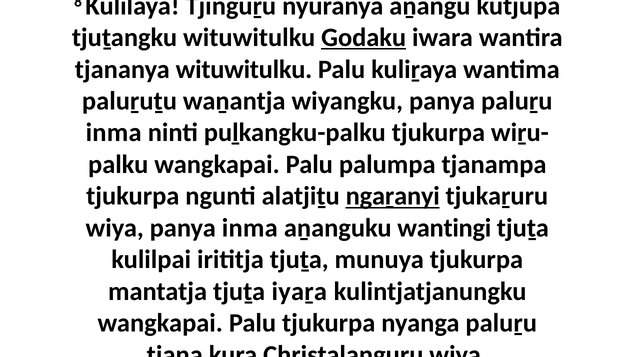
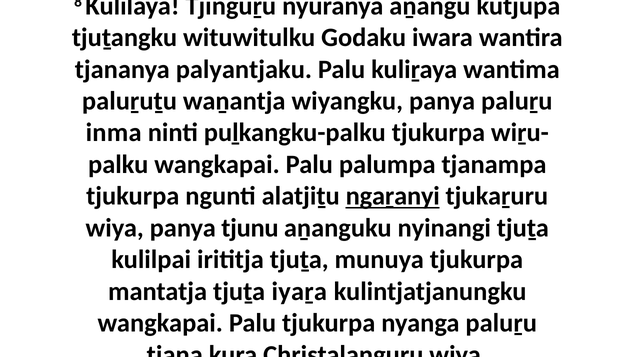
Godaku underline: present -> none (364, 38)
tjananya wituwitulku: wituwitulku -> palyantjaku (244, 69)
panya inma: inma -> tjunu (250, 228)
wantingi: wantingi -> nyinangi (444, 228)
